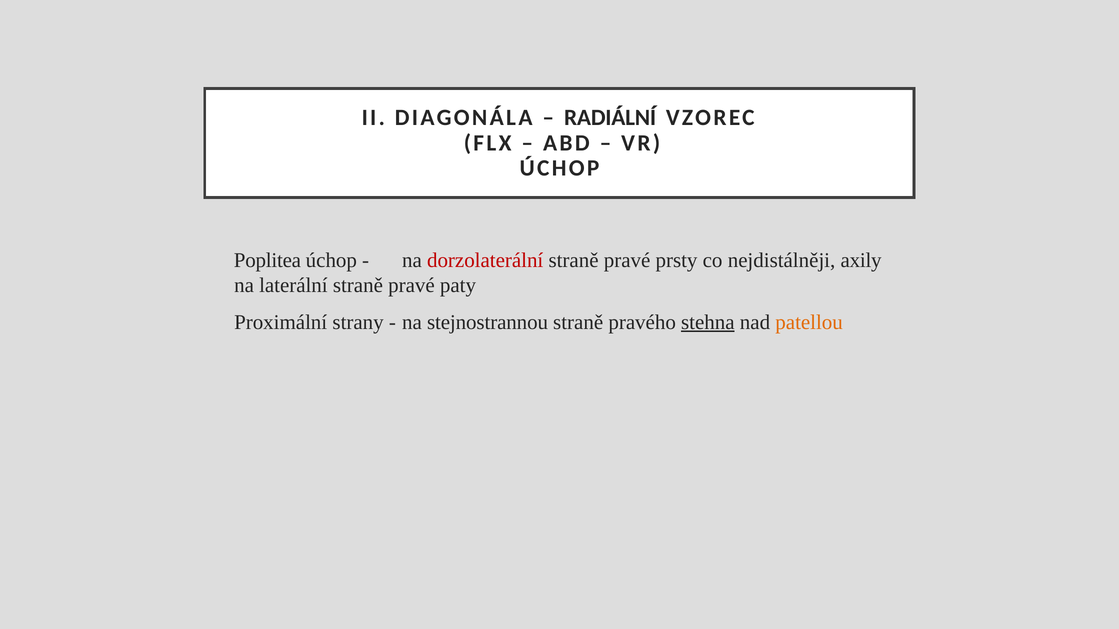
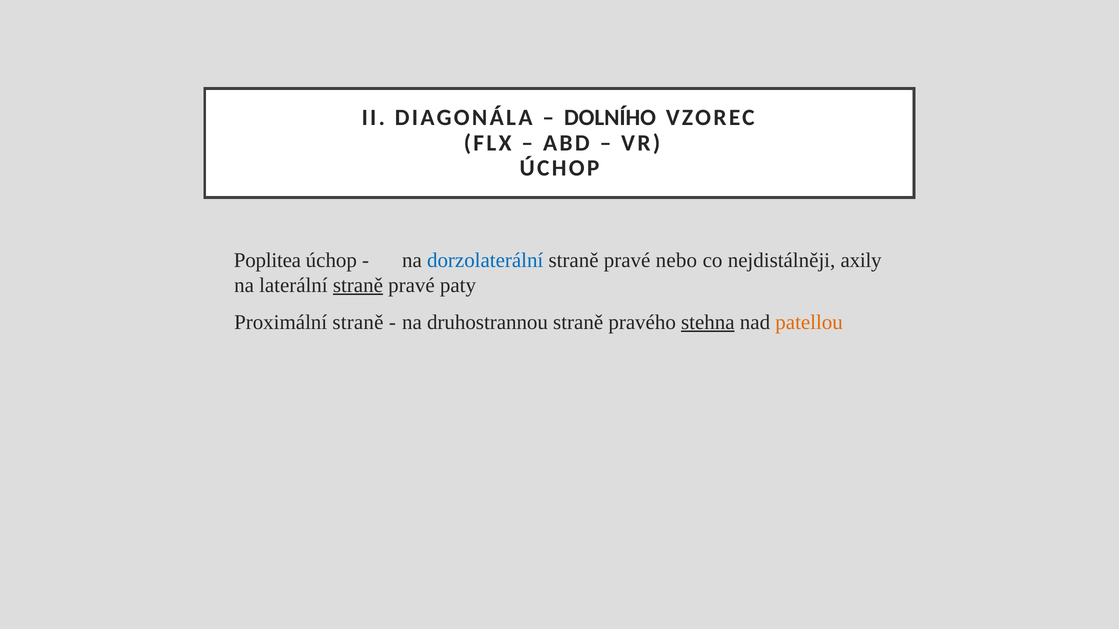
RADIÁLNÍ: RADIÁLNÍ -> DOLNÍHO (610, 118)
dorzolaterální colour: red -> blue (485, 260)
prsty: prsty -> nebo (676, 260)
straně underline: none -> present (358, 286)
Proximální strany: strany -> straně (358, 322)
stejnostrannou: stejnostrannou -> druhostrannou (487, 322)
